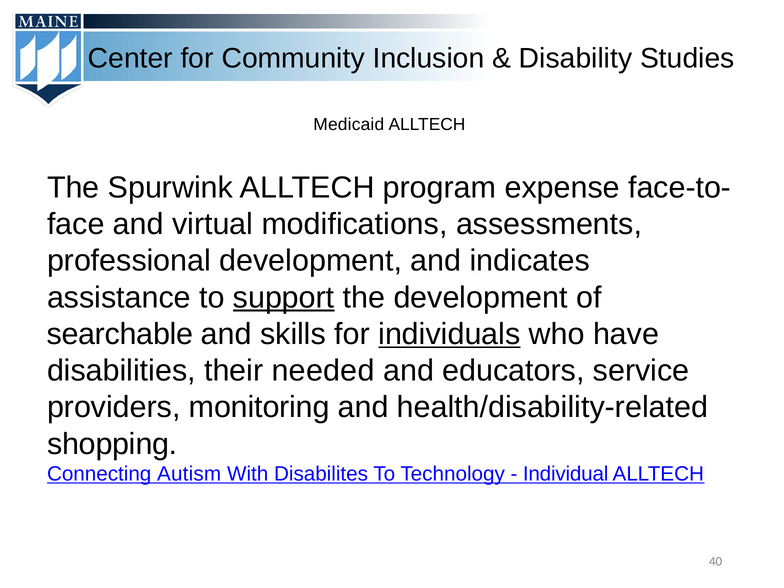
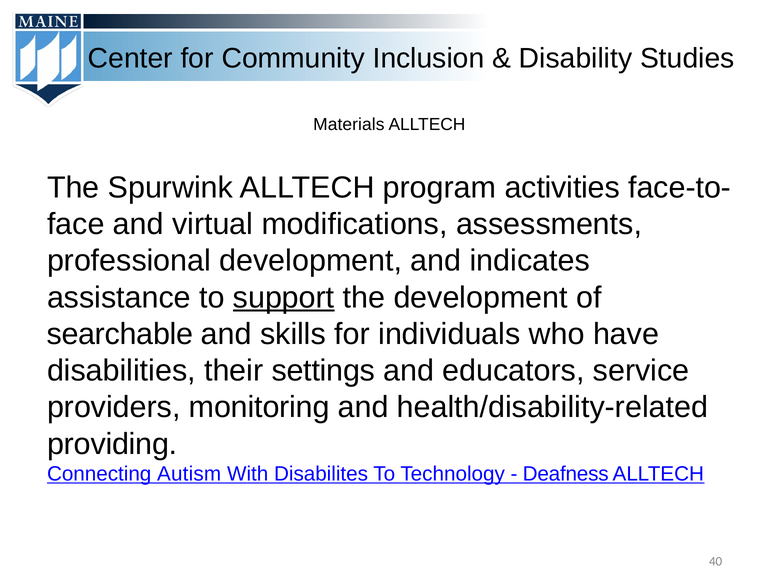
Medicaid: Medicaid -> Materials (349, 124)
expense: expense -> activities (562, 188)
individuals underline: present -> none (449, 334)
needed: needed -> settings (323, 371)
shopping: shopping -> providing (112, 444)
Individual: Individual -> Deafness (566, 474)
